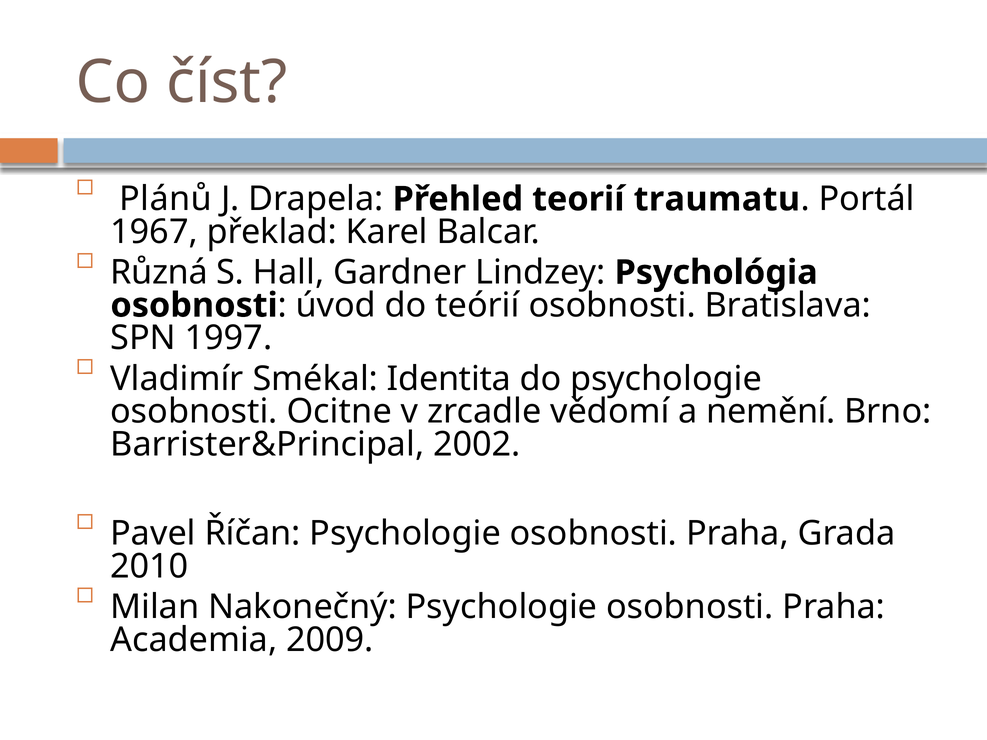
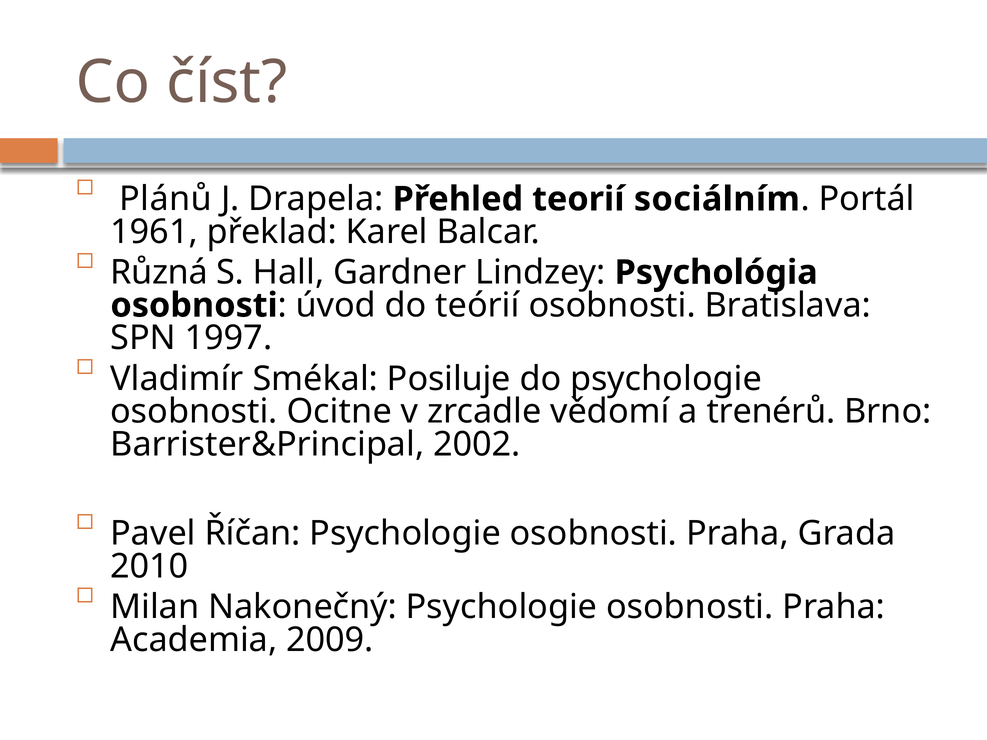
traumatu: traumatu -> sociálním (717, 199)
1967: 1967 -> 1961 (154, 232)
Identita: Identita -> Posiluje (449, 379)
nemění: nemění -> trenérů (771, 412)
